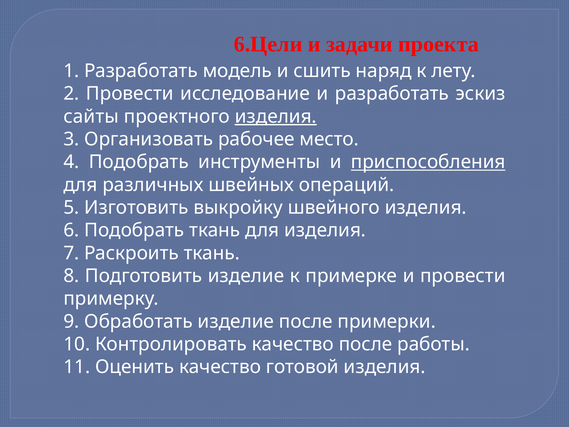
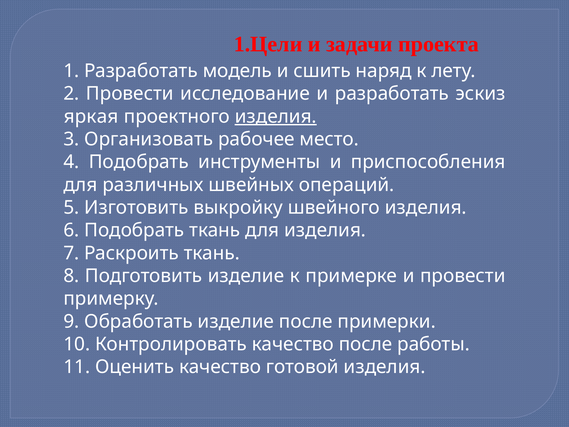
6.Цели: 6.Цели -> 1.Цели (268, 44)
сайты: сайты -> яркая (91, 116)
приспособления underline: present -> none (428, 162)
